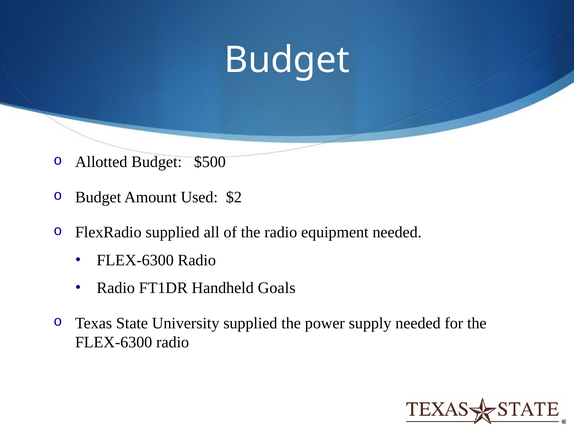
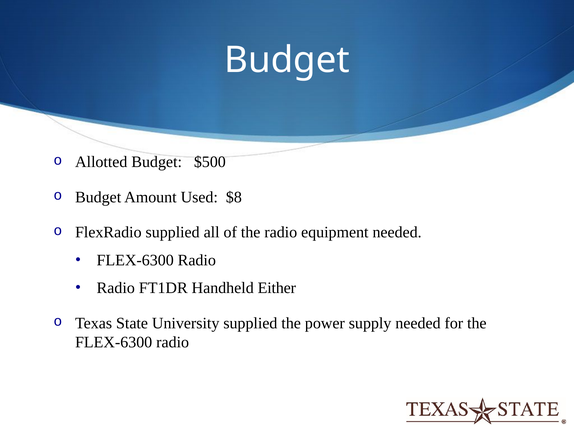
$2: $2 -> $8 (234, 197)
Goals: Goals -> Either (277, 288)
